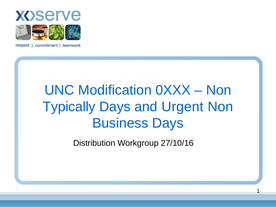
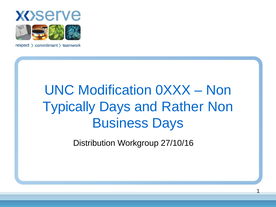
Urgent: Urgent -> Rather (183, 107)
